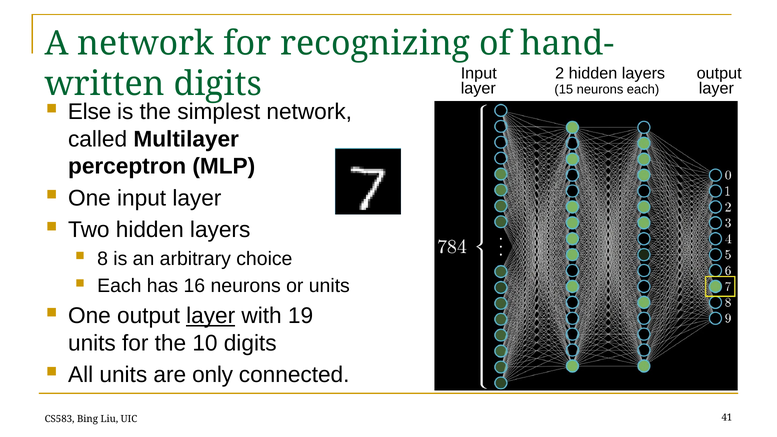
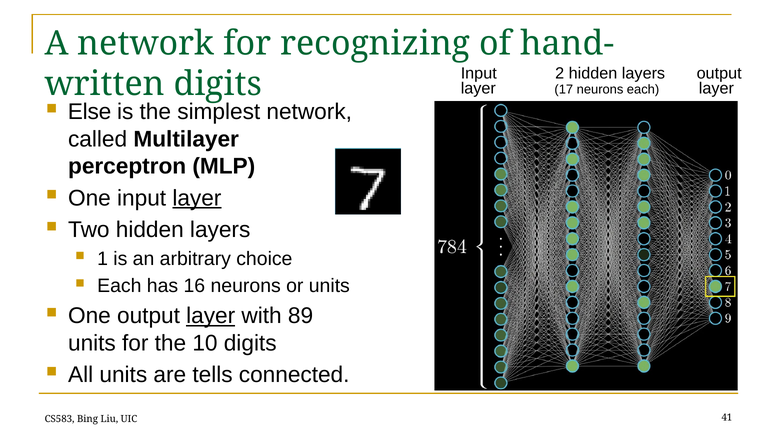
15: 15 -> 17 (564, 89)
layer underline: none -> present (197, 198)
8: 8 -> 1 (103, 259)
19: 19 -> 89 (301, 316)
only: only -> tells (213, 375)
